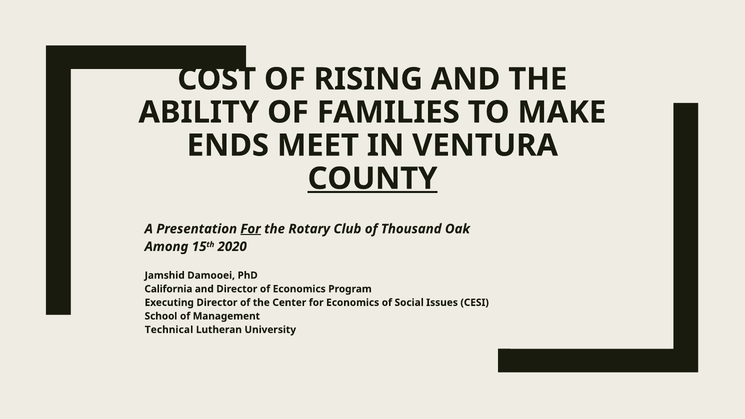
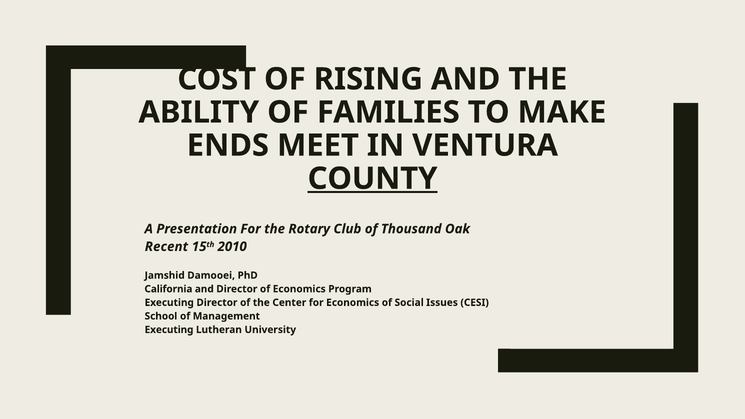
For underline: present -> none (251, 229)
Among: Among -> Recent (166, 247)
2020: 2020 -> 2010 (232, 247)
Technical: Technical -> Executing (169, 330)
